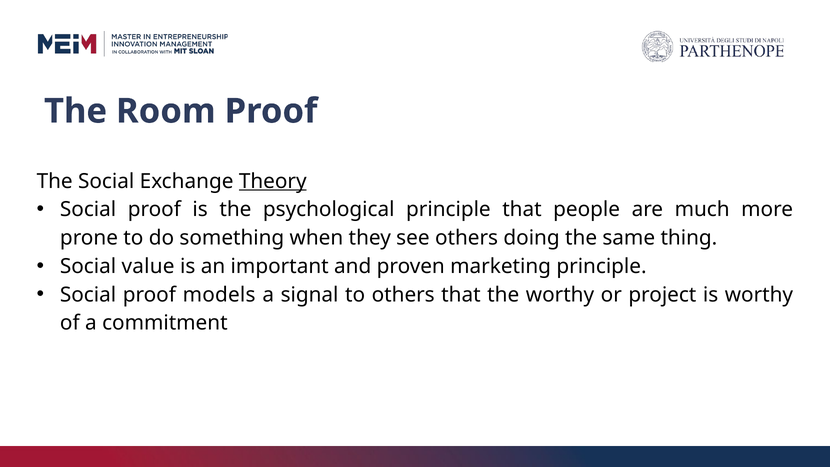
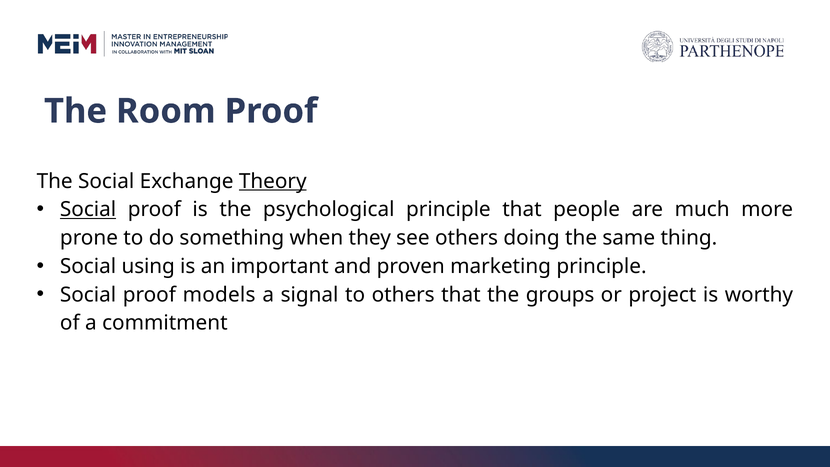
Social underline: none -> present (88, 209)
value: value -> using (148, 266)
the worthy: worthy -> groups (560, 295)
